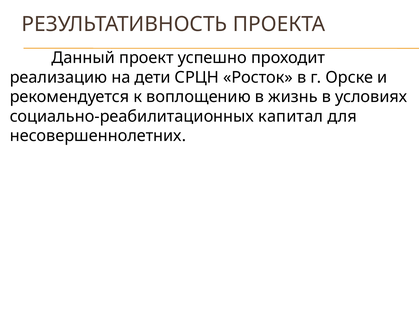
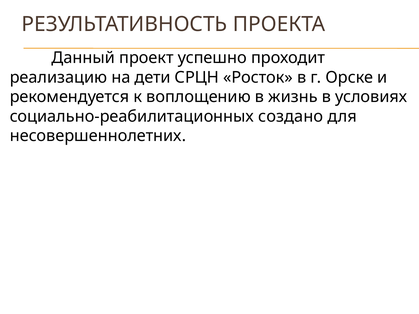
капитал: капитал -> создано (291, 116)
